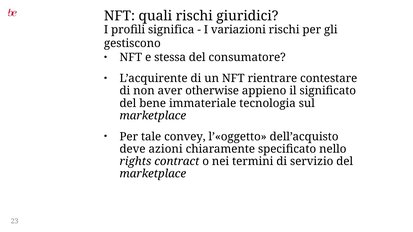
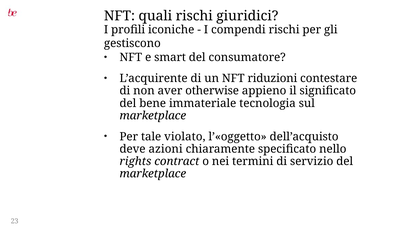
significa: significa -> iconiche (171, 30)
variazioni: variazioni -> compendi (238, 30)
stessa: stessa -> smart (170, 58)
rientrare: rientrare -> riduzioni (272, 79)
convey: convey -> violato (185, 137)
